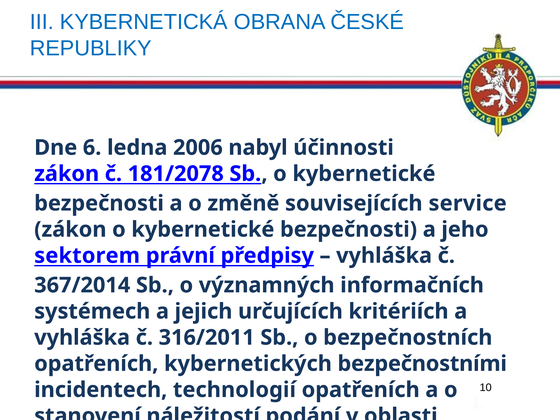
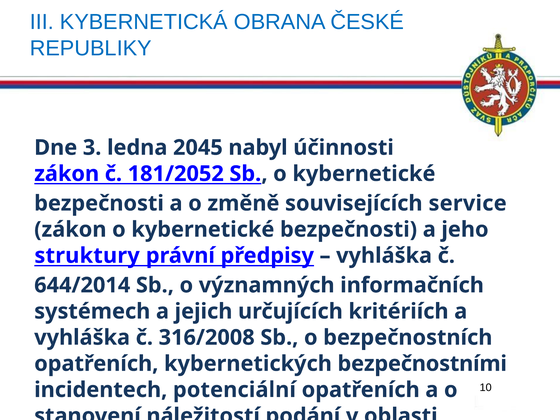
6: 6 -> 3 (92, 148)
2006: 2006 -> 2045 (198, 148)
181/2078: 181/2078 -> 181/2052 (176, 174)
sektorem: sektorem -> struktury (87, 256)
367/2014: 367/2014 -> 644/2014 (82, 285)
316/2011: 316/2011 -> 316/2008 (207, 338)
technologií: technologií -> potenciální (234, 390)
